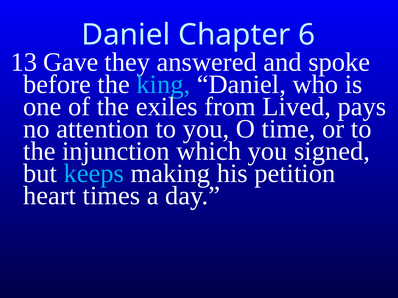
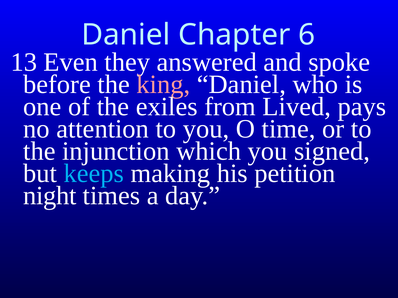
Gave: Gave -> Even (71, 62)
king colour: light blue -> pink (163, 84)
heart: heart -> night (50, 196)
